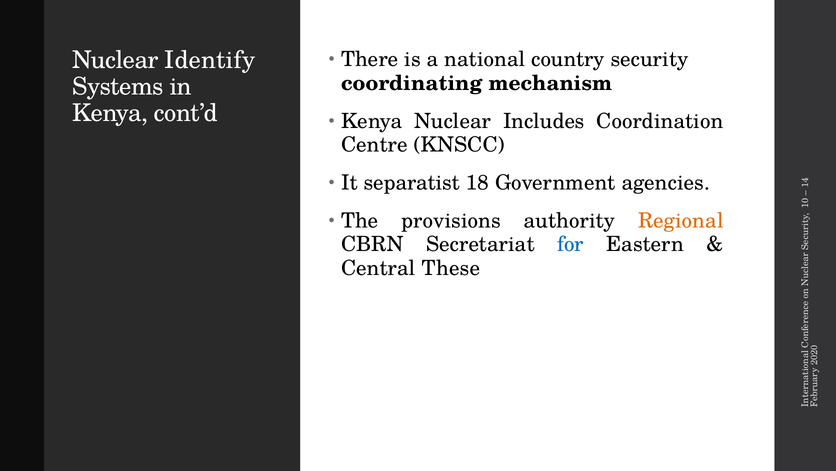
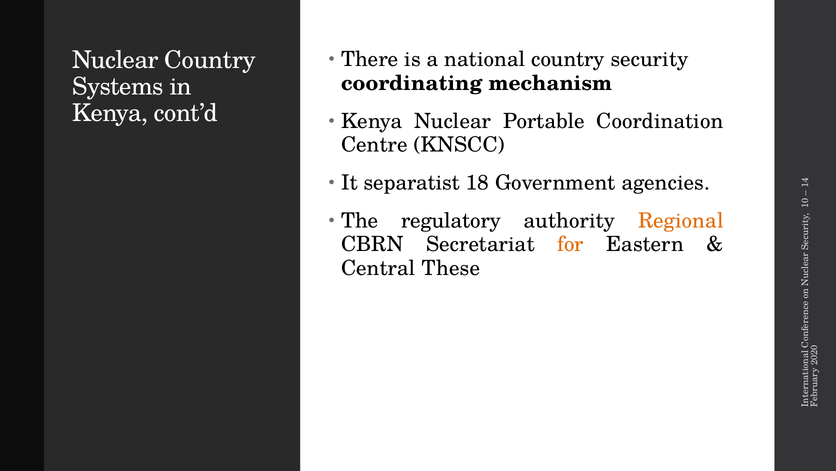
Nuclear Identify: Identify -> Country (210, 60)
Includes: Includes -> Portable (544, 121)
provisions: provisions -> regulatory (451, 220)
for colour: blue -> orange (570, 244)
